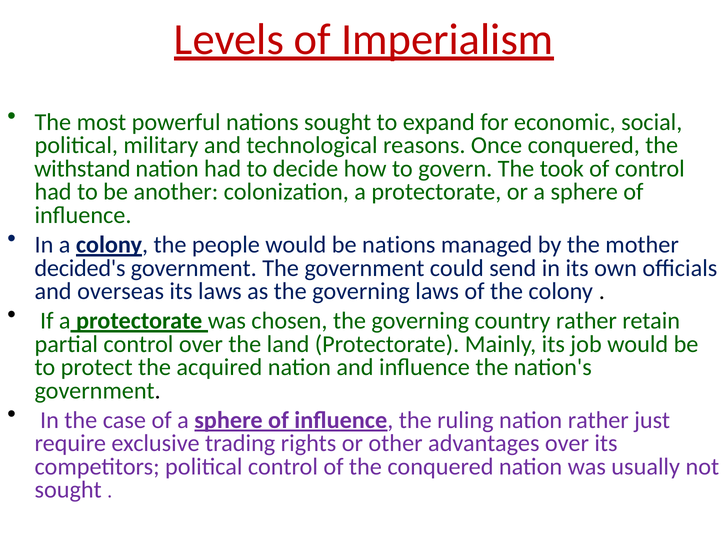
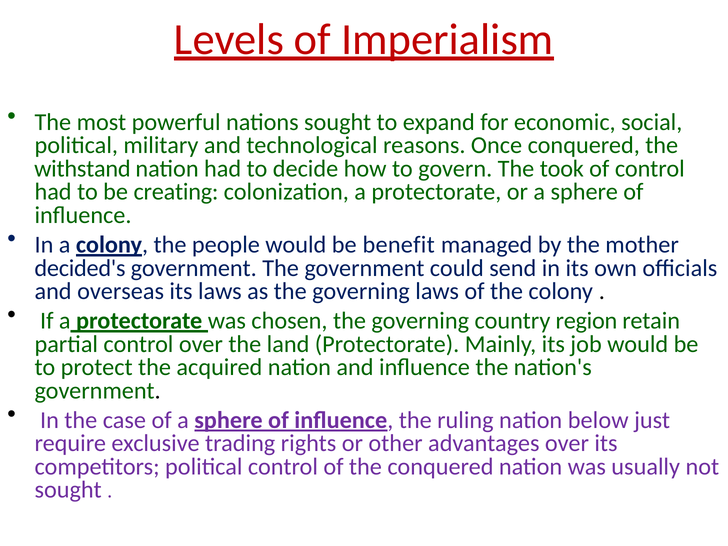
another: another -> creating (176, 192)
be nations: nations -> benefit (399, 245)
country rather: rather -> region (586, 321)
nation rather: rather -> below (598, 420)
